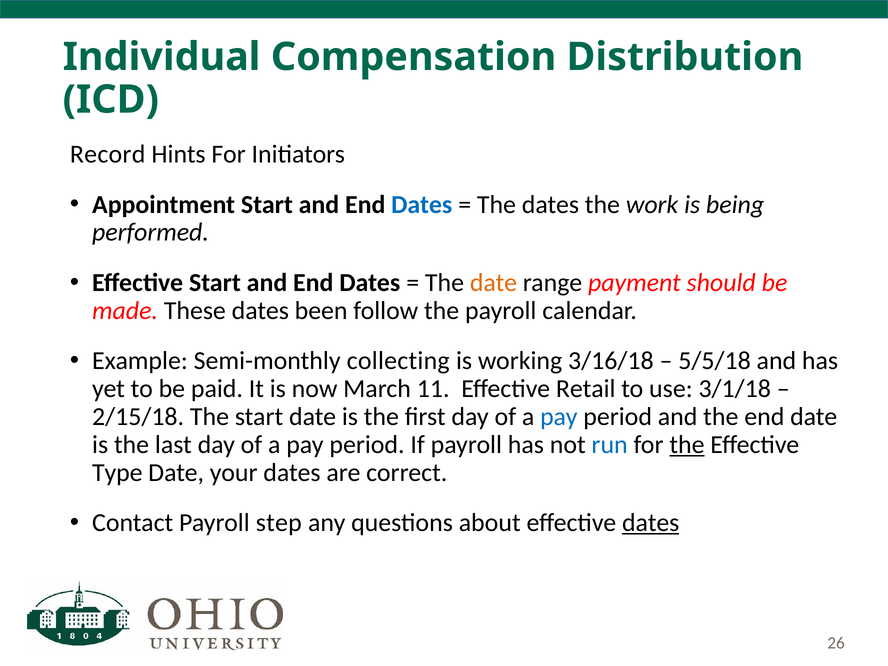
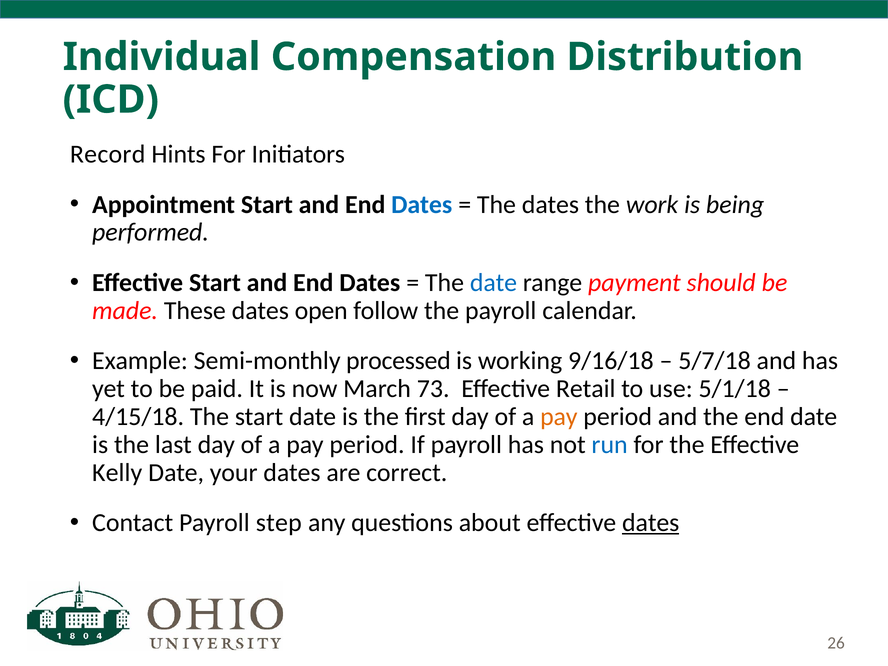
date colour: orange -> blue (493, 283)
been: been -> open (321, 311)
collecting: collecting -> processed (398, 361)
3/16/18: 3/16/18 -> 9/16/18 (611, 361)
5/5/18: 5/5/18 -> 5/7/18 (715, 361)
11: 11 -> 73 (433, 389)
3/1/18: 3/1/18 -> 5/1/18 (735, 389)
2/15/18: 2/15/18 -> 4/15/18 (138, 417)
pay colour: blue -> orange (559, 417)
the underline: present -> none (687, 445)
Type: Type -> Kelly (117, 473)
